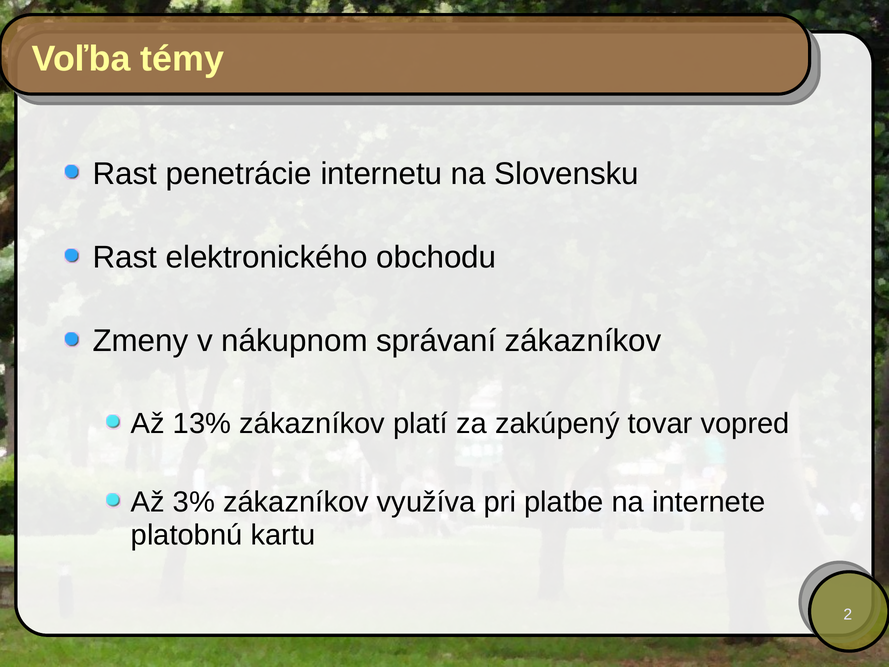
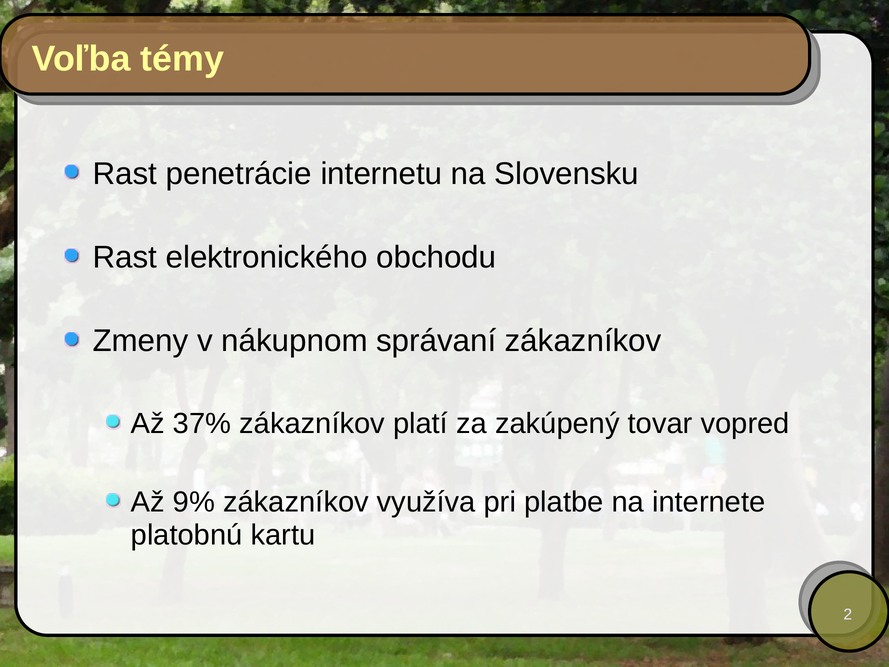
13%: 13% -> 37% (202, 423)
3%: 3% -> 9% (194, 502)
